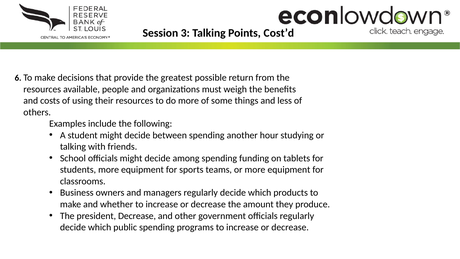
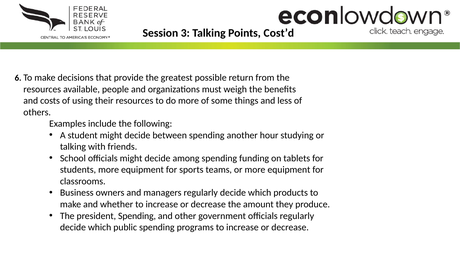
president Decrease: Decrease -> Spending (137, 216)
